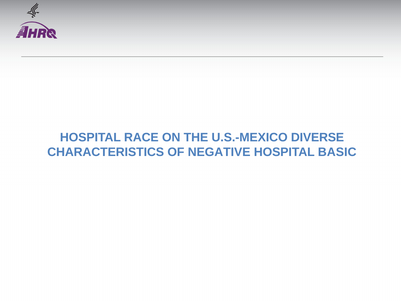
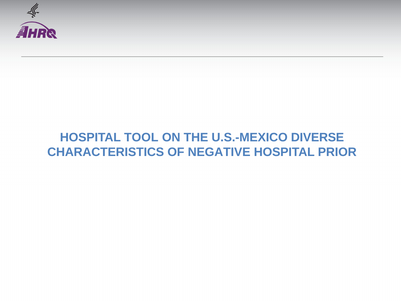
RACE: RACE -> TOOL (141, 137)
BASIC: BASIC -> PRIOR (337, 152)
